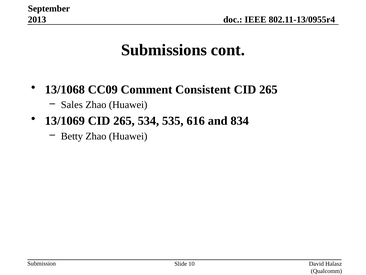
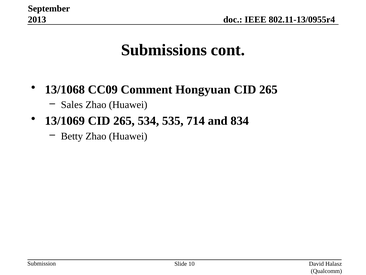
Consistent: Consistent -> Hongyuan (203, 89)
616: 616 -> 714 (196, 121)
